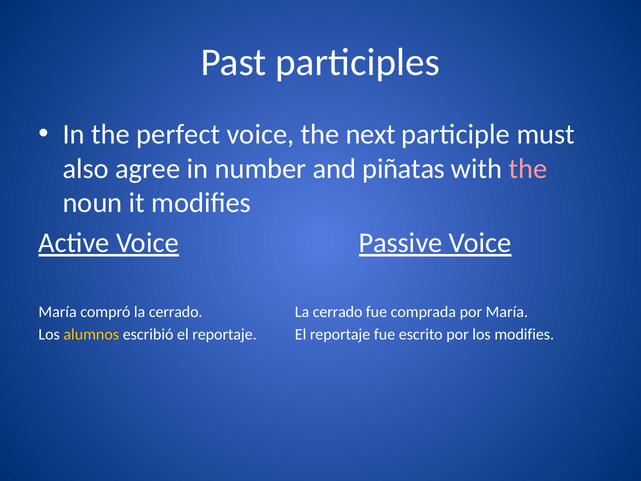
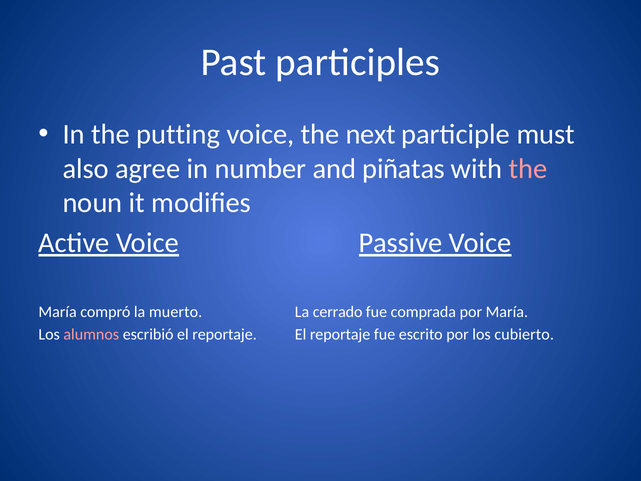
perfect: perfect -> putting (178, 134)
compró la cerrado: cerrado -> muerto (176, 312)
alumnos colour: yellow -> pink (91, 334)
los modifies: modifies -> cubierto (524, 334)
